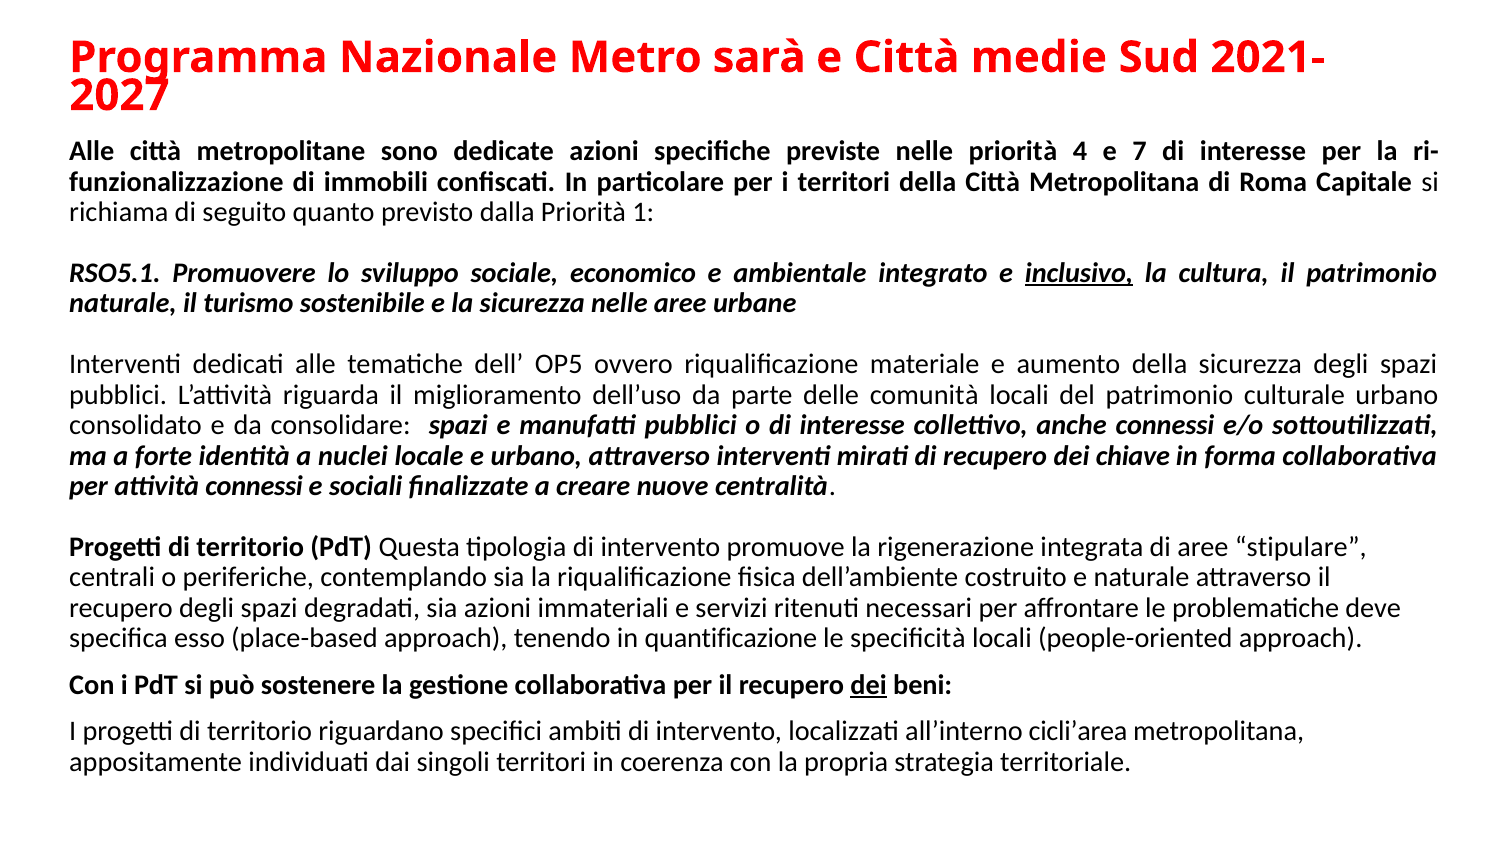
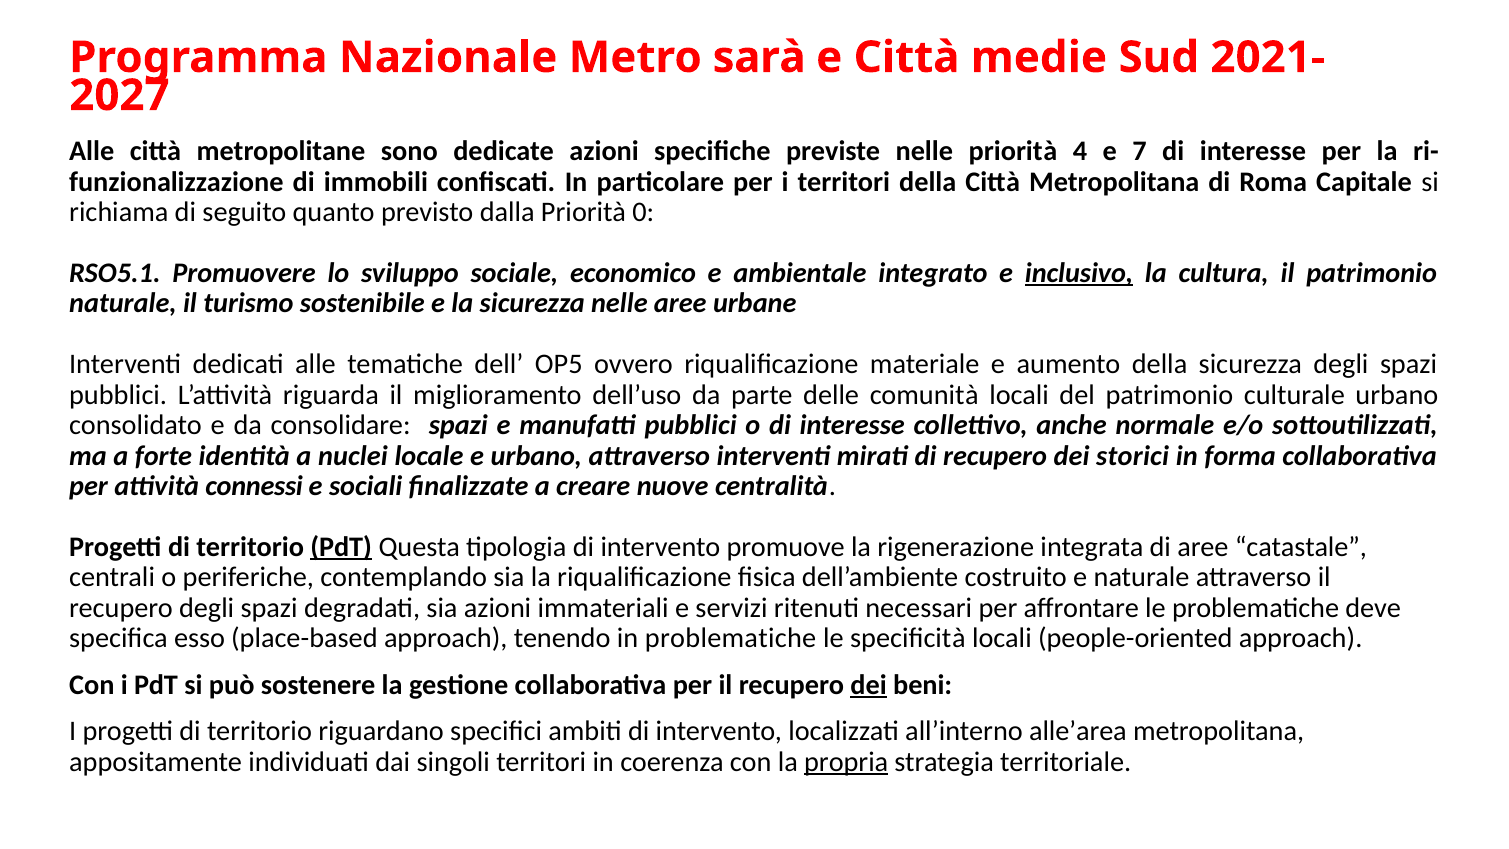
1: 1 -> 0 (643, 213)
anche connessi: connessi -> normale (1165, 425)
chiave: chiave -> storici (1133, 456)
PdT underline: none -> present (341, 547)
stipulare: stipulare -> catastale (1301, 547)
in quantificazione: quantificazione -> problematiche (731, 638)
cicli’area: cicli’area -> alle’area (1078, 731)
propria underline: none -> present (846, 762)
